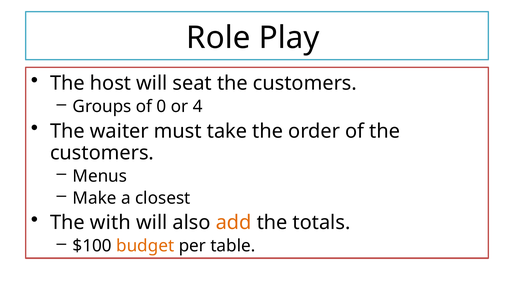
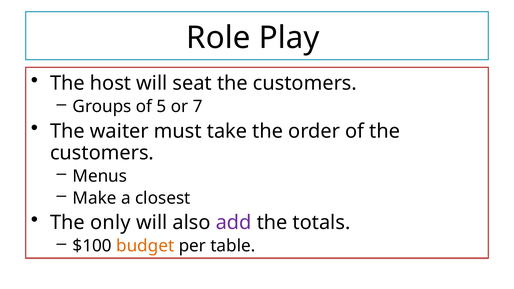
0: 0 -> 5 (162, 107)
4: 4 -> 7 (198, 107)
with: with -> only (110, 223)
add colour: orange -> purple (234, 223)
